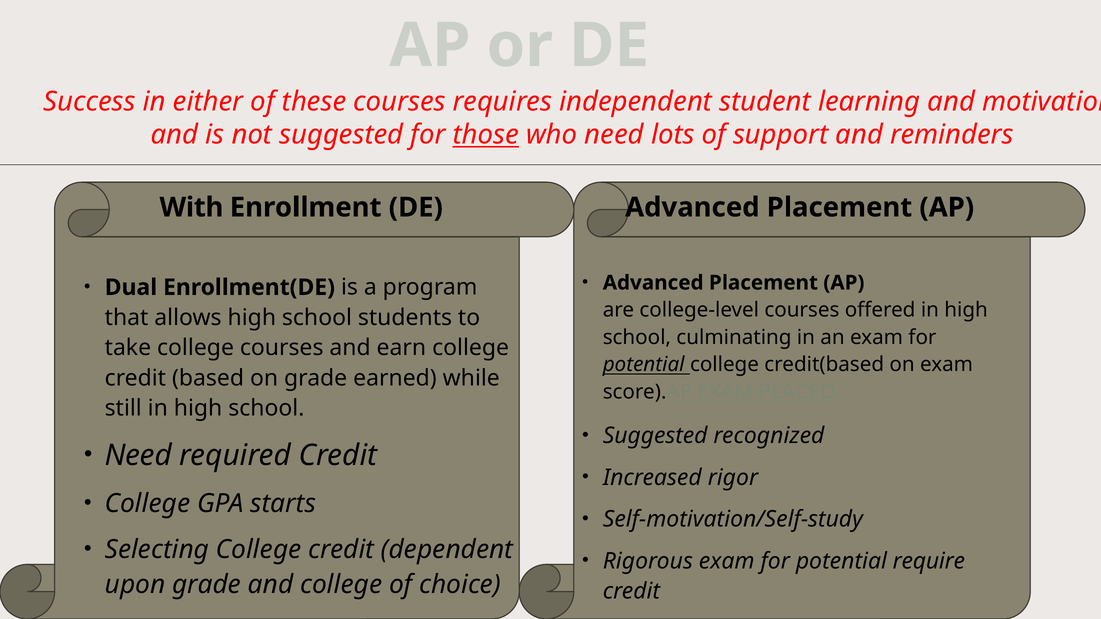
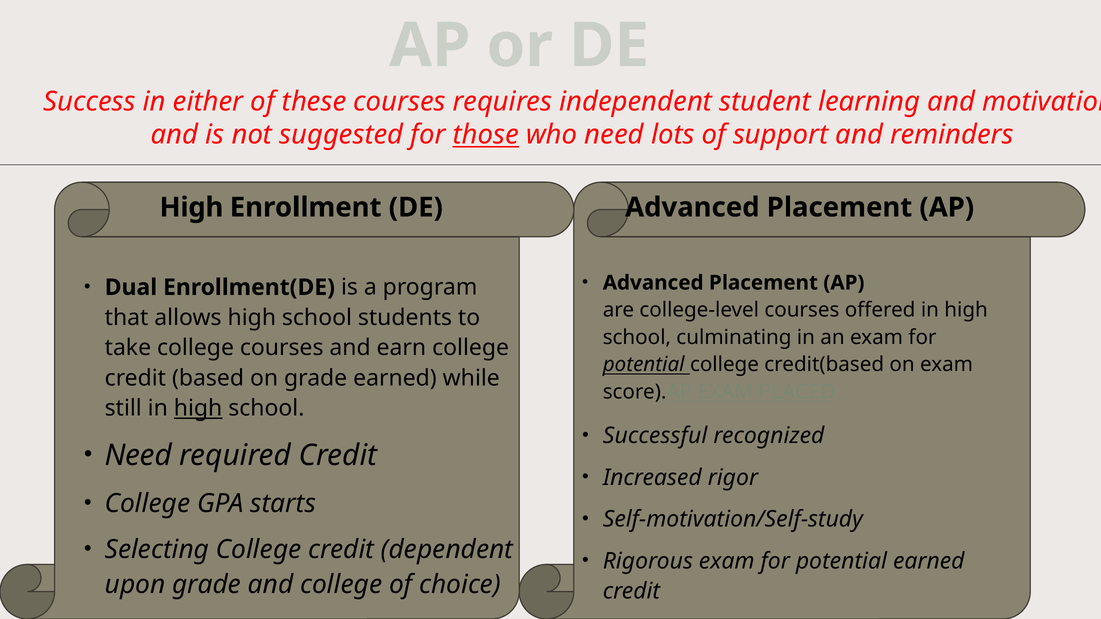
With: With -> High (191, 207)
high underline: none -> present (198, 409)
Suggested: Suggested -> Successful (655, 436)
potential require: require -> earned (929, 561)
